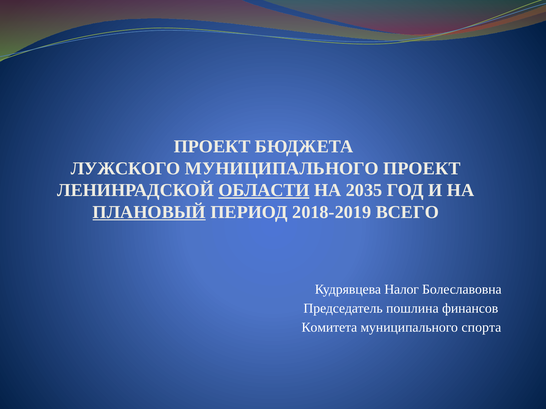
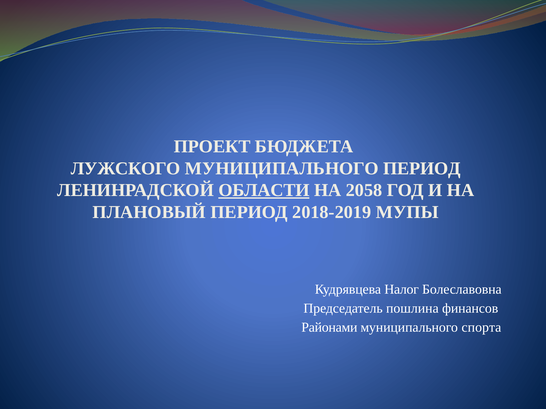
МУНИЦИПАЛЬНОГО ПРОЕКТ: ПРОЕКТ -> ПЕРИОД (422, 169)
2035: 2035 -> 2058 (364, 190)
ПЛАНОВЫЙ underline: present -> none (149, 212)
ВСЕГО: ВСЕГО -> МУПЫ (407, 212)
Комитета: Комитета -> Районами (329, 328)
